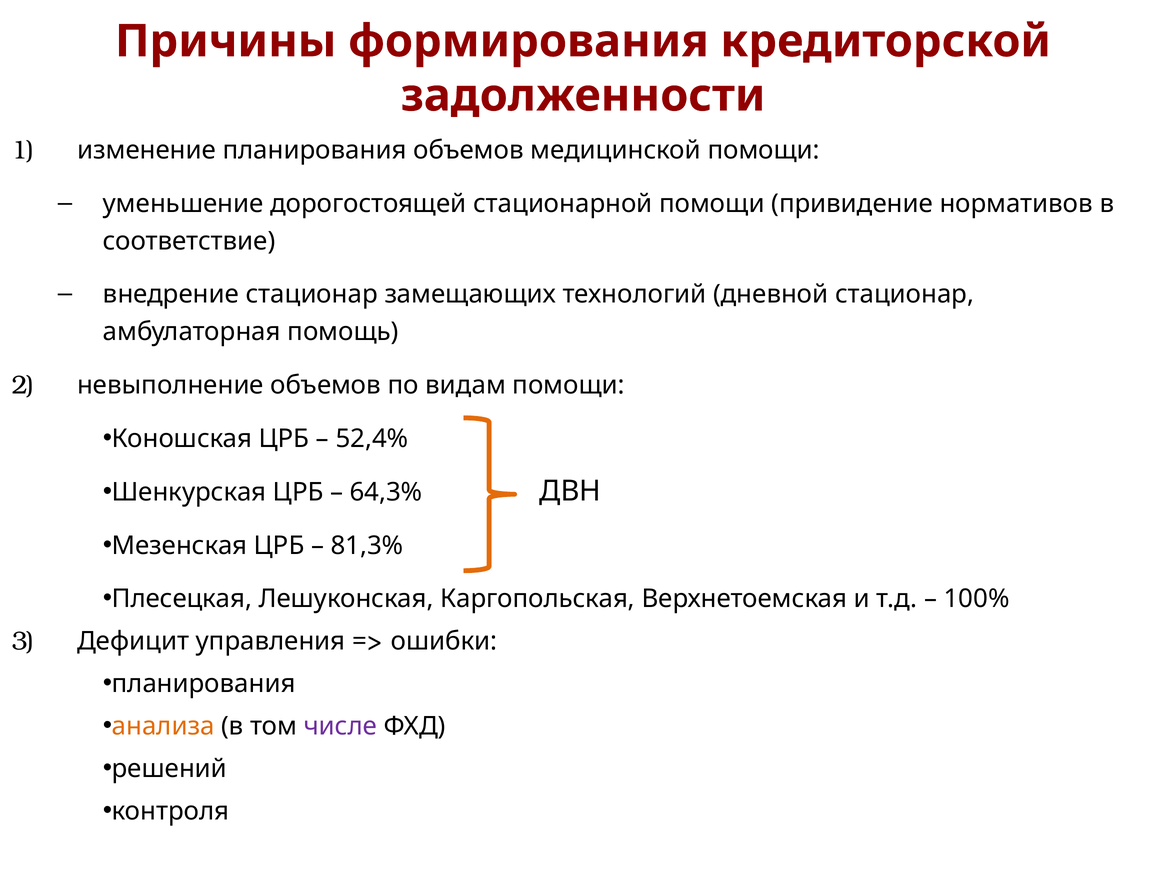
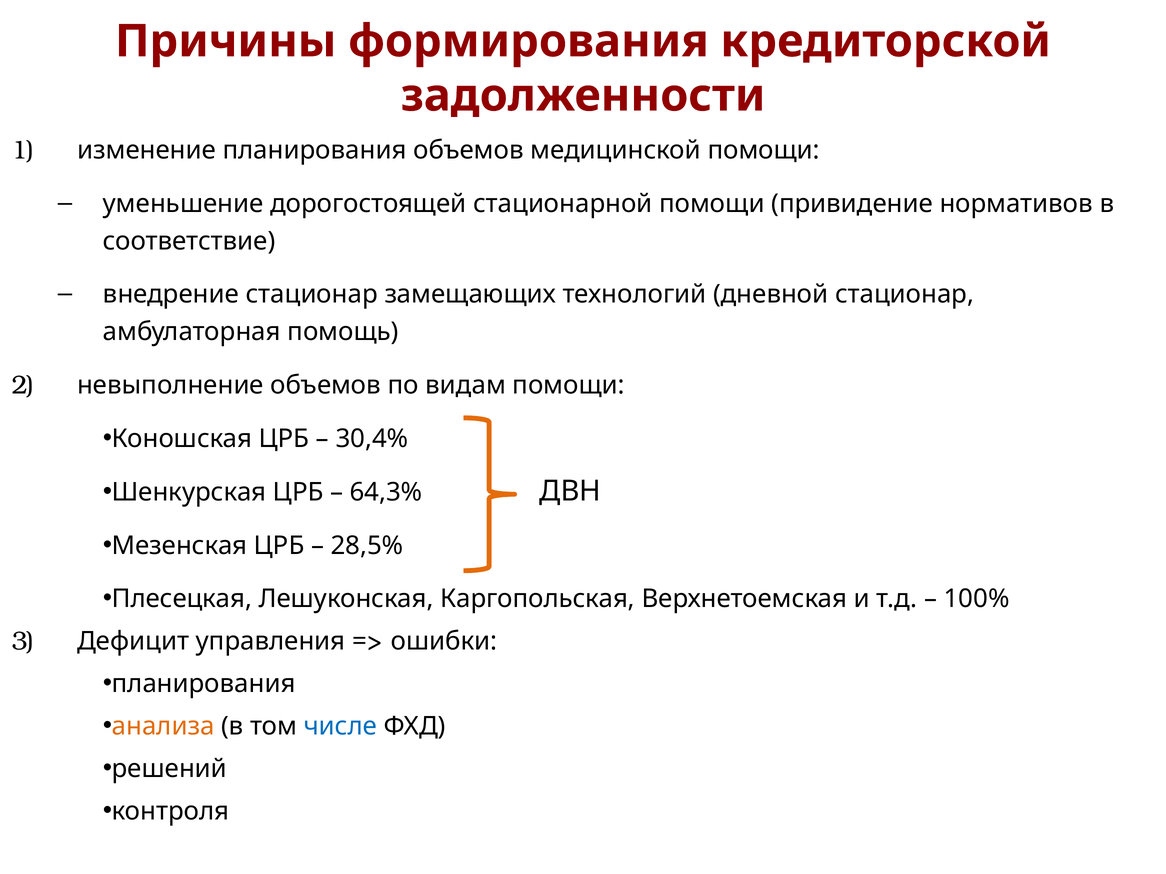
52,4%: 52,4% -> 30,4% (372, 439)
81,3%: 81,3% -> 28,5% (367, 546)
числе colour: purple -> blue (340, 727)
